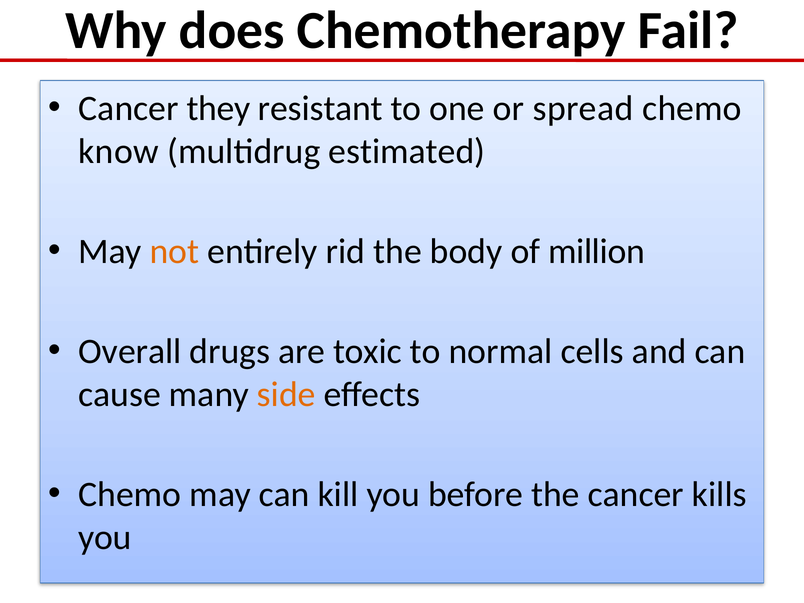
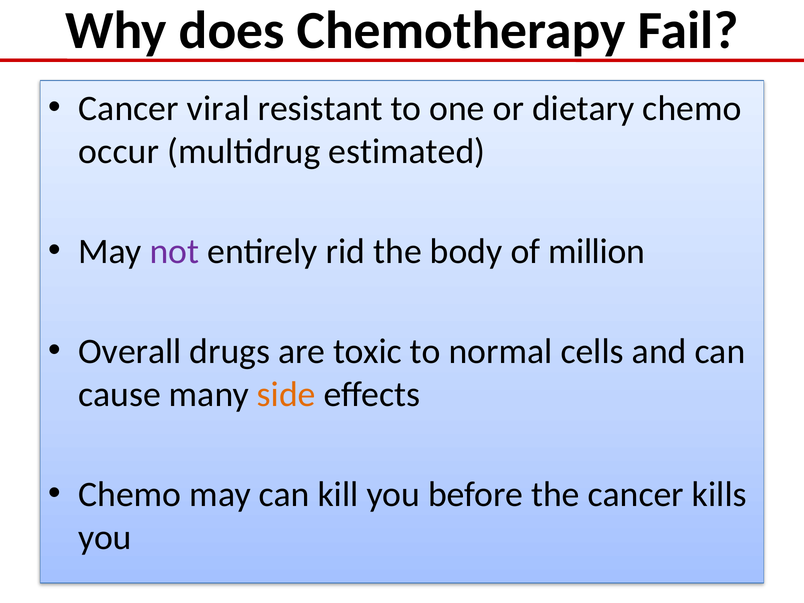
they: they -> viral (218, 108)
spread: spread -> dietary (583, 108)
know: know -> occur (119, 151)
not colour: orange -> purple (174, 251)
